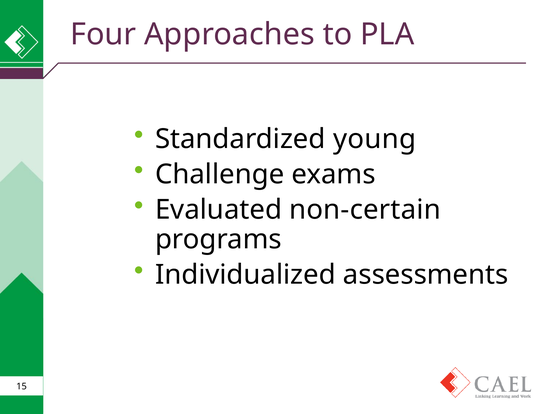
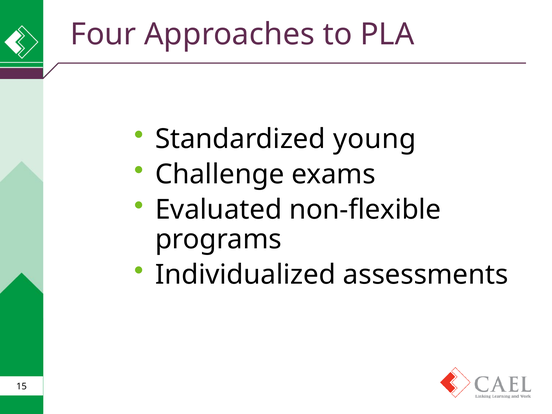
non-certain: non-certain -> non-flexible (365, 210)
